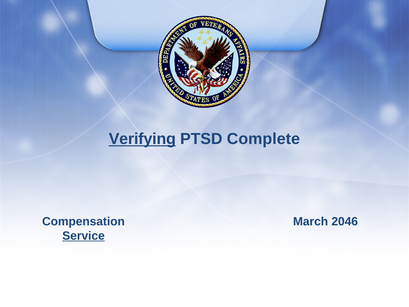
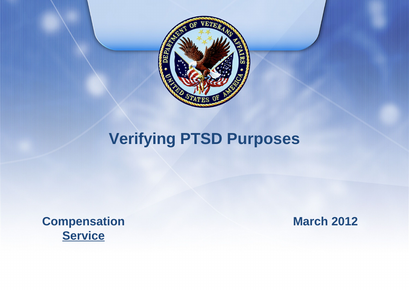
Verifying underline: present -> none (142, 139)
Complete: Complete -> Purposes (263, 139)
2046: 2046 -> 2012 (345, 221)
